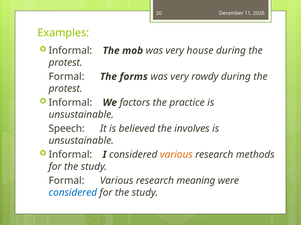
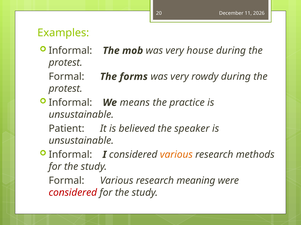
factors: factors -> means (135, 103)
Speech: Speech -> Patient (67, 129)
involves: involves -> speaker (192, 129)
considered colour: blue -> red (73, 193)
